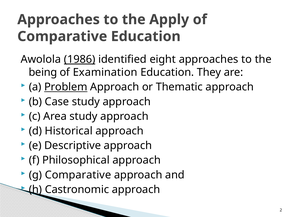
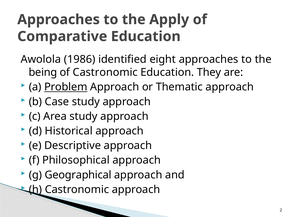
1986 underline: present -> none (80, 59)
of Examination: Examination -> Castronomic (105, 72)
g Comparative: Comparative -> Geographical (78, 175)
